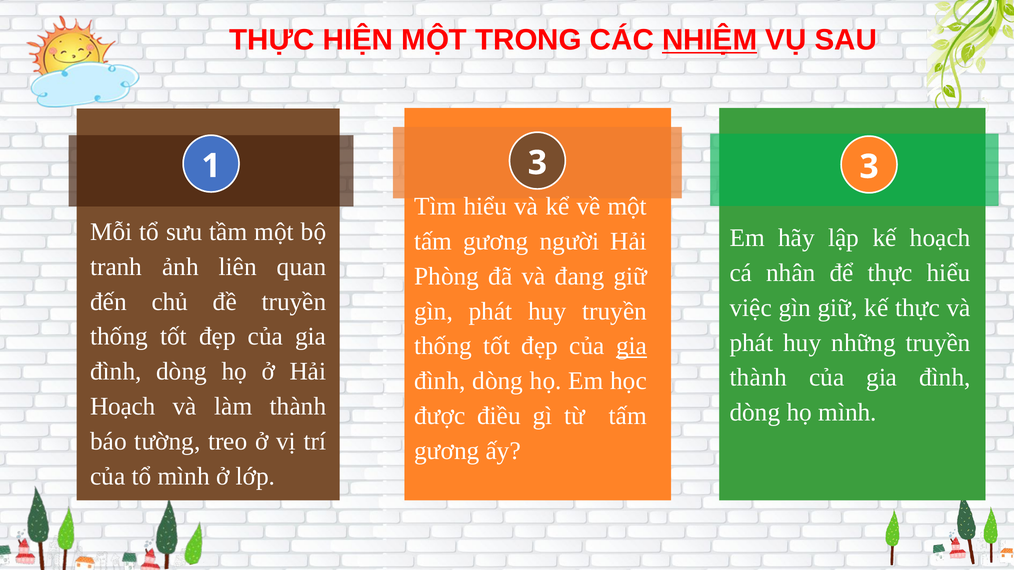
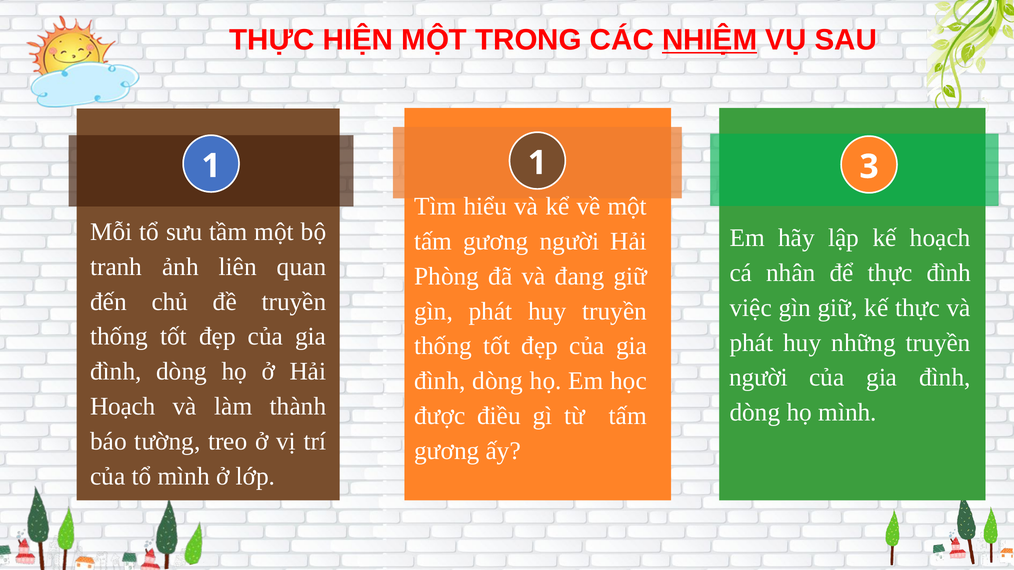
1 3: 3 -> 1 (537, 163)
thực hiểu: hiểu -> đình (949, 273)
gia underline: present -> none (631, 346)
thành: thành -> người (759, 378)
